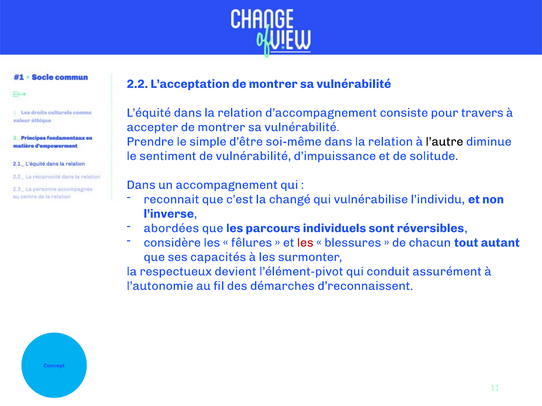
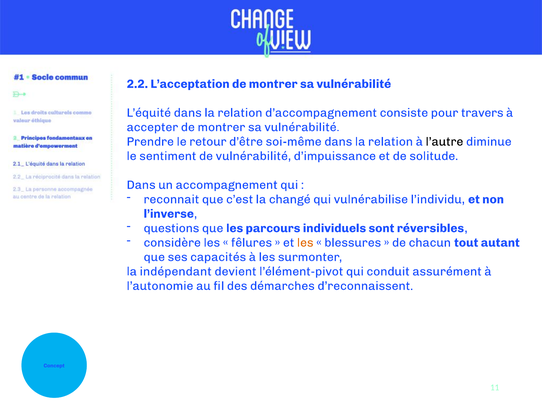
simple: simple -> retour (208, 142)
abordées: abordées -> questions (171, 228)
les colour: red -> orange (305, 243)
respectueux: respectueux -> indépendant (176, 272)
